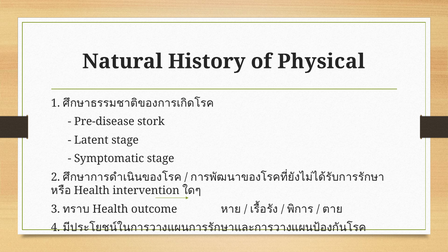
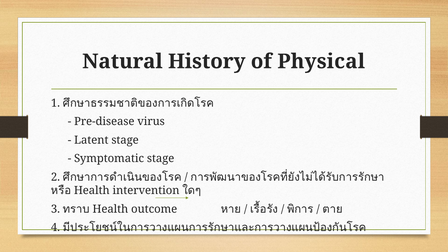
stork: stork -> virus (151, 122)
